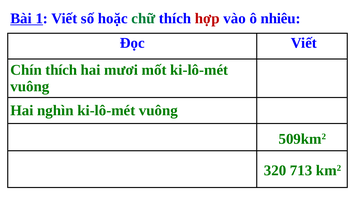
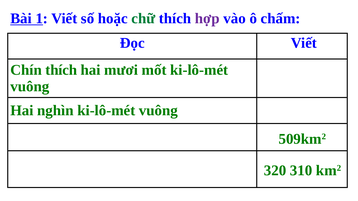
hợp colour: red -> purple (207, 18)
nhiêu: nhiêu -> chấm (281, 18)
713: 713 -> 310 (301, 171)
